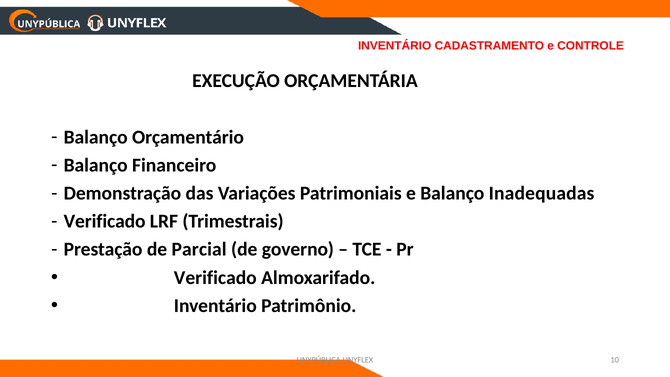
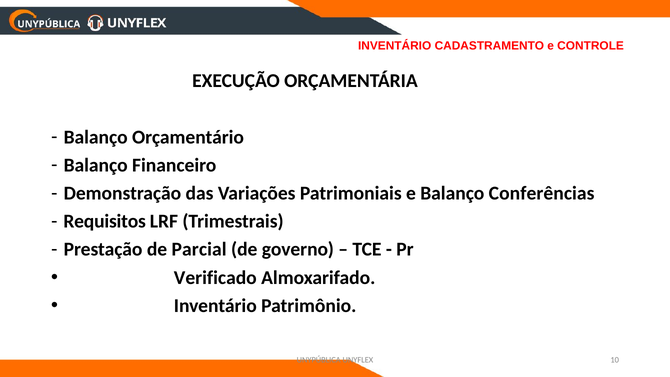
Inadequadas: Inadequadas -> Conferências (542, 193)
Verificado: Verificado -> Requisitos (105, 221)
